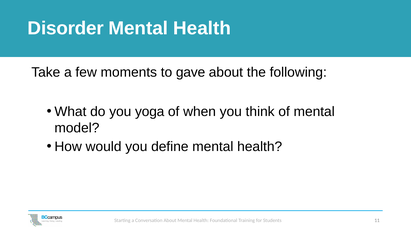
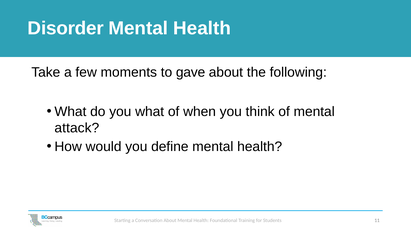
you yoga: yoga -> what (150, 112)
model: model -> attack (77, 128)
